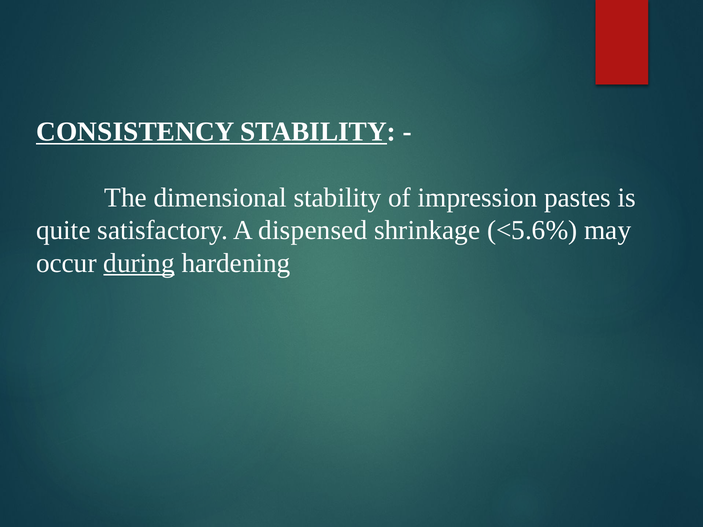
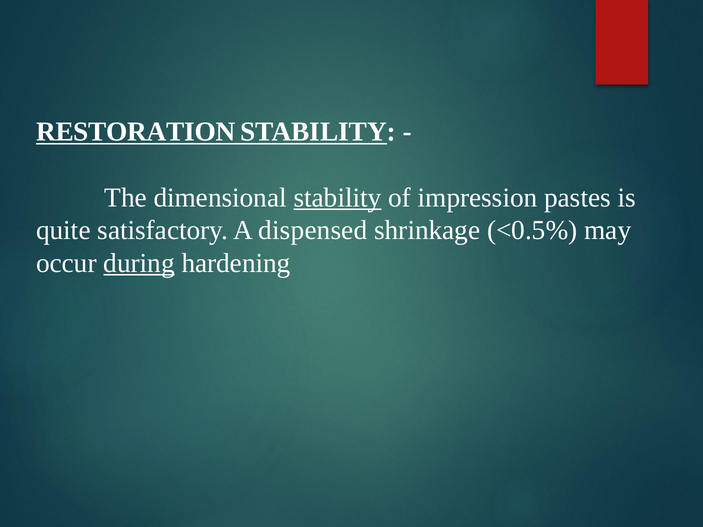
CONSISTENCY: CONSISTENCY -> RESTORATION (136, 132)
stability underline: none -> present (337, 198)
<5.6%: <5.6% -> <0.5% (532, 230)
